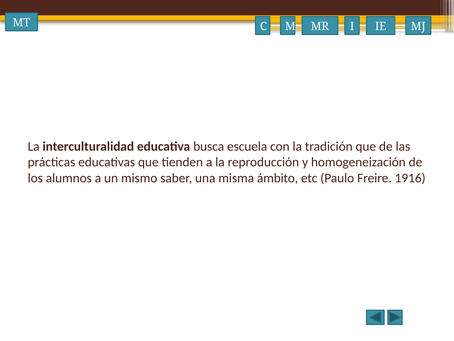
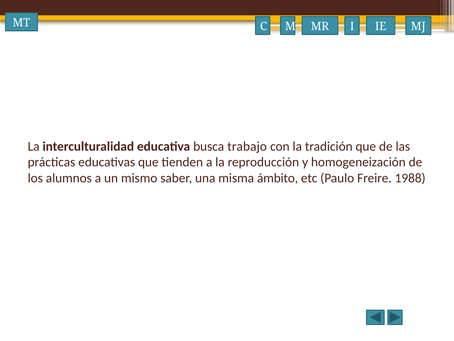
escuela: escuela -> trabajo (247, 146)
1916: 1916 -> 1988 (410, 178)
